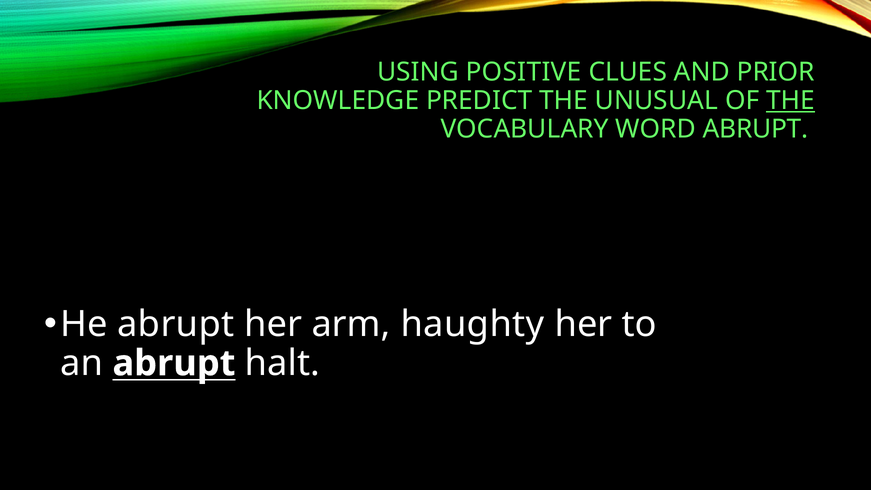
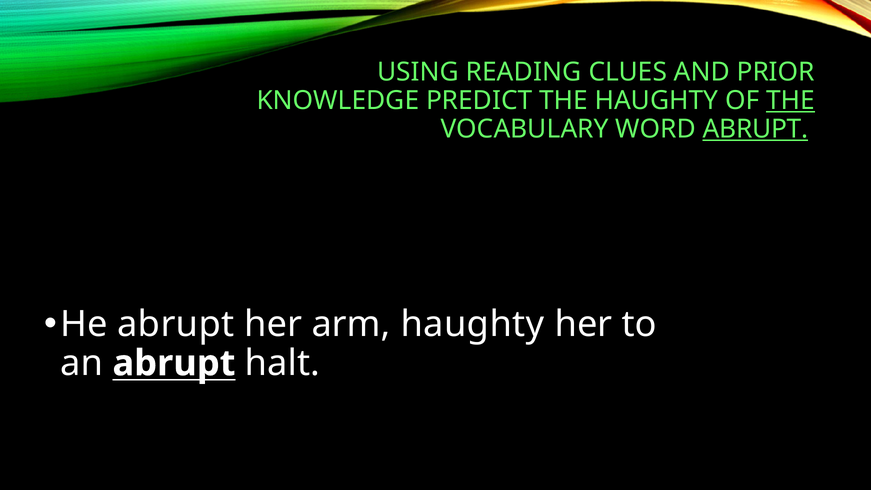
POSITIVE: POSITIVE -> READING (524, 72)
THE UNUSUAL: UNUSUAL -> HAUGHTY (656, 101)
ABRUPT underline: none -> present (756, 129)
